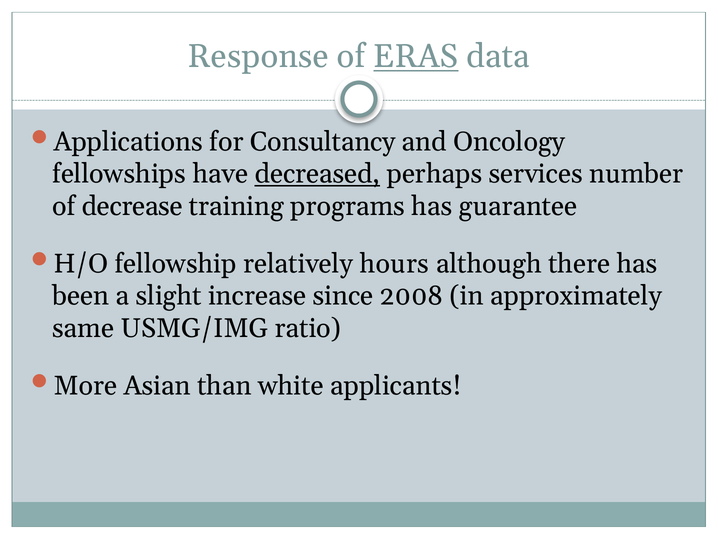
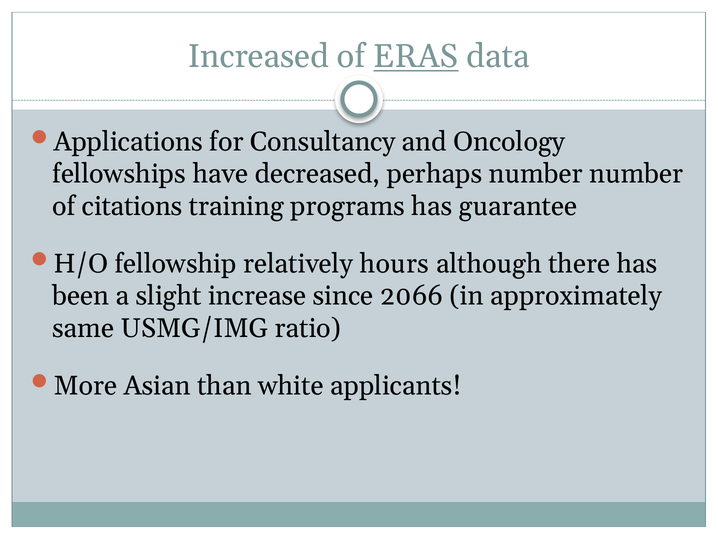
Response: Response -> Increased (258, 57)
decreased underline: present -> none (317, 174)
perhaps services: services -> number (536, 174)
decrease: decrease -> citations (132, 206)
2008: 2008 -> 2066 (411, 296)
